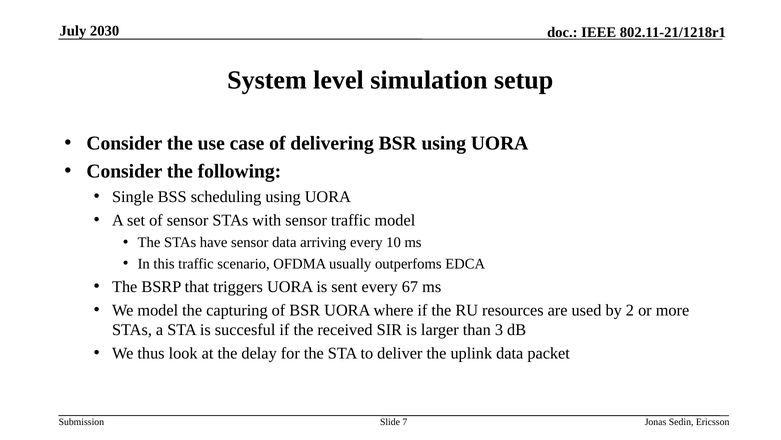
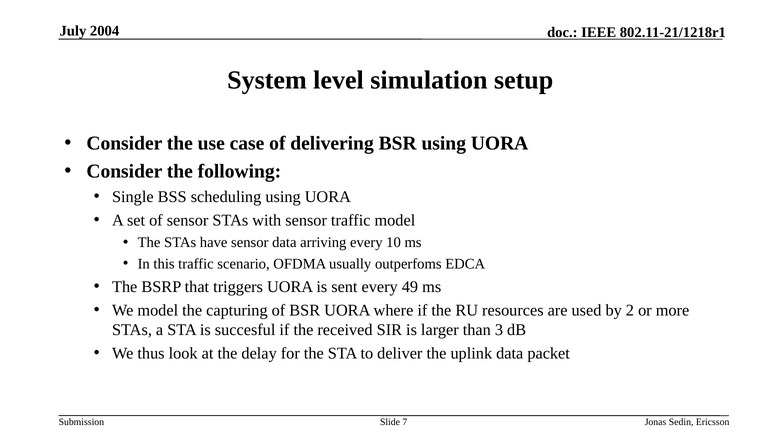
2030: 2030 -> 2004 (105, 31)
67: 67 -> 49 (410, 286)
